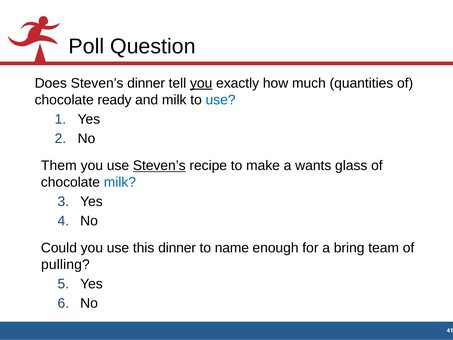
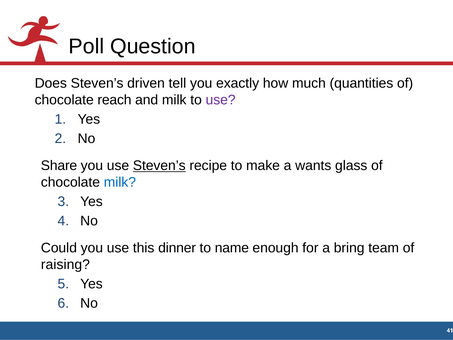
Steven’s dinner: dinner -> driven (146, 83)
you underline: present -> none (201, 83)
ready: ready -> reach (114, 100)
use colour: blue -> purple (221, 100)
Them: Them -> Share (59, 166)
pulling: pulling -> raising (65, 264)
